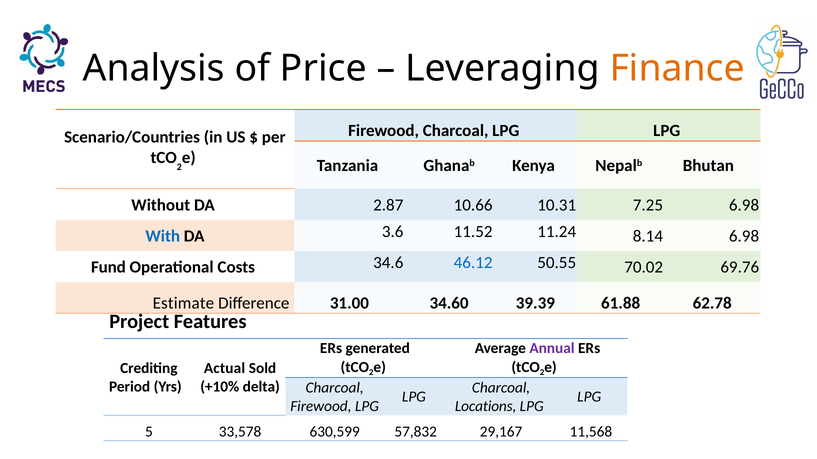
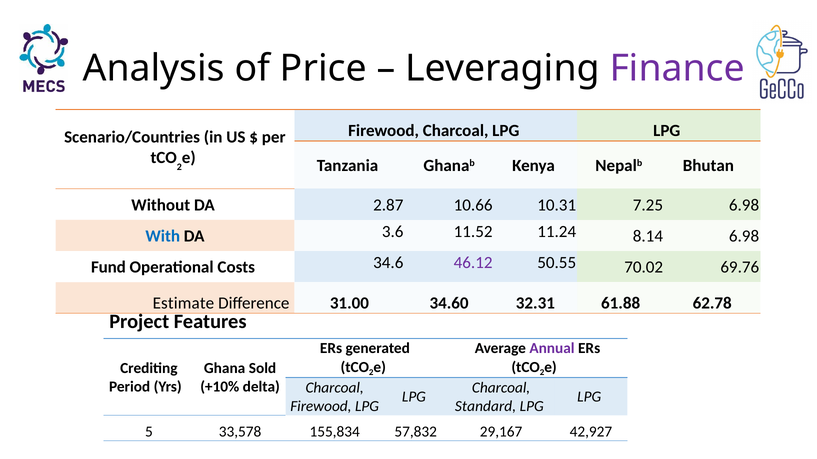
Finance colour: orange -> purple (677, 69)
46.12 colour: blue -> purple (473, 263)
39.39: 39.39 -> 32.31 (535, 304)
Actual: Actual -> Ghana (225, 368)
Locations: Locations -> Standard (486, 407)
630,599: 630,599 -> 155,834 (335, 432)
11,568: 11,568 -> 42,927 (591, 432)
